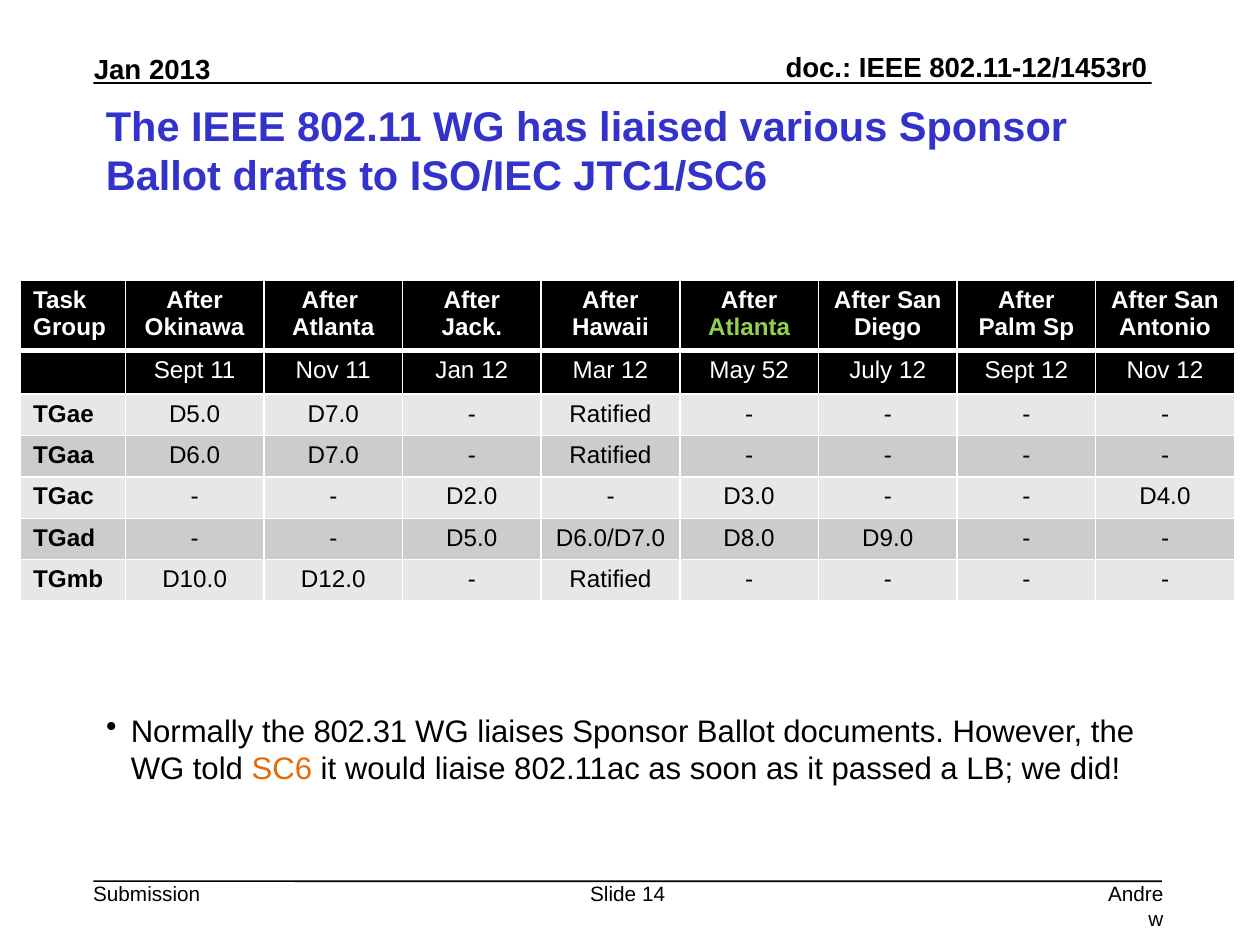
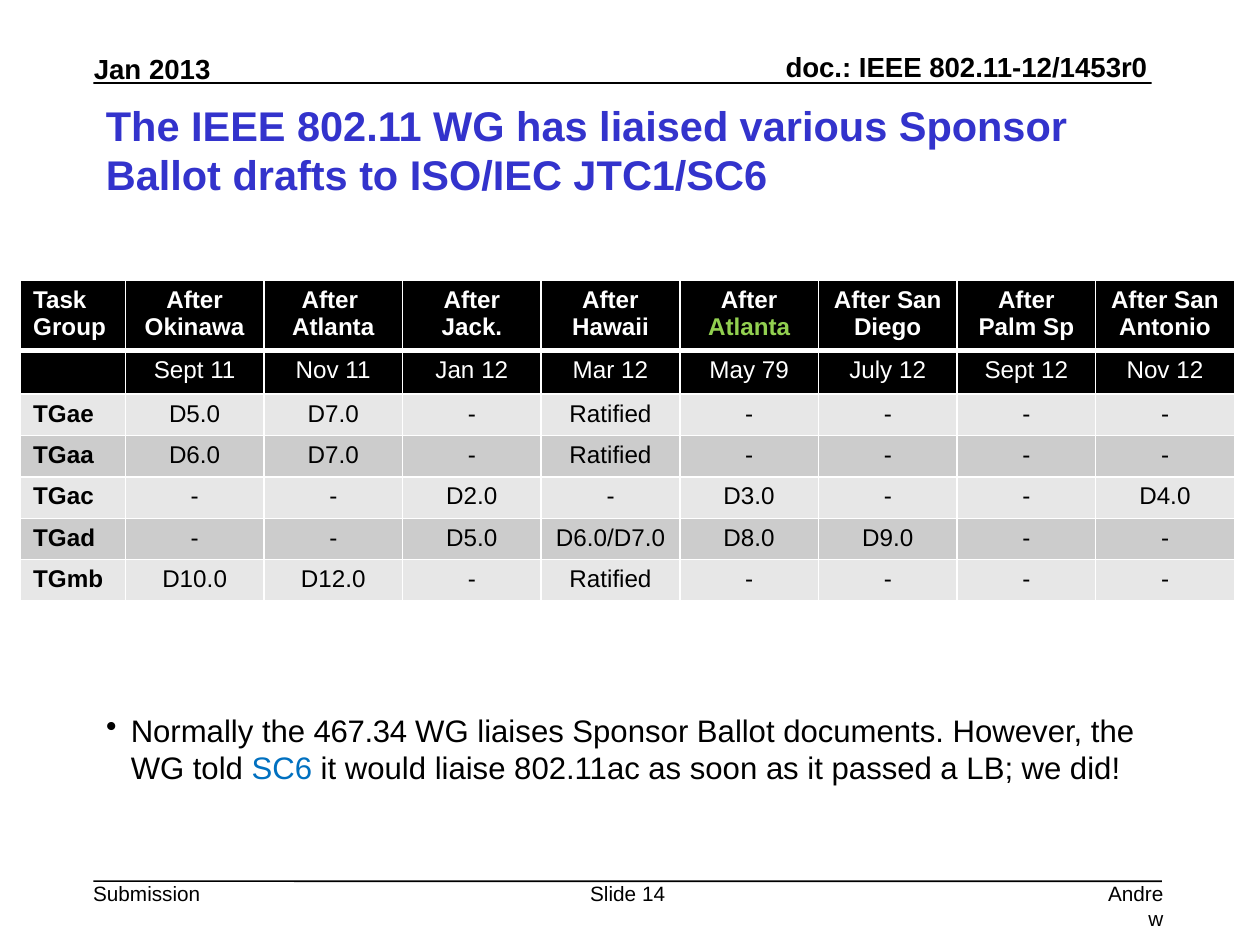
52: 52 -> 79 (775, 371)
802.31: 802.31 -> 467.34 (360, 733)
SC6 colour: orange -> blue (282, 770)
